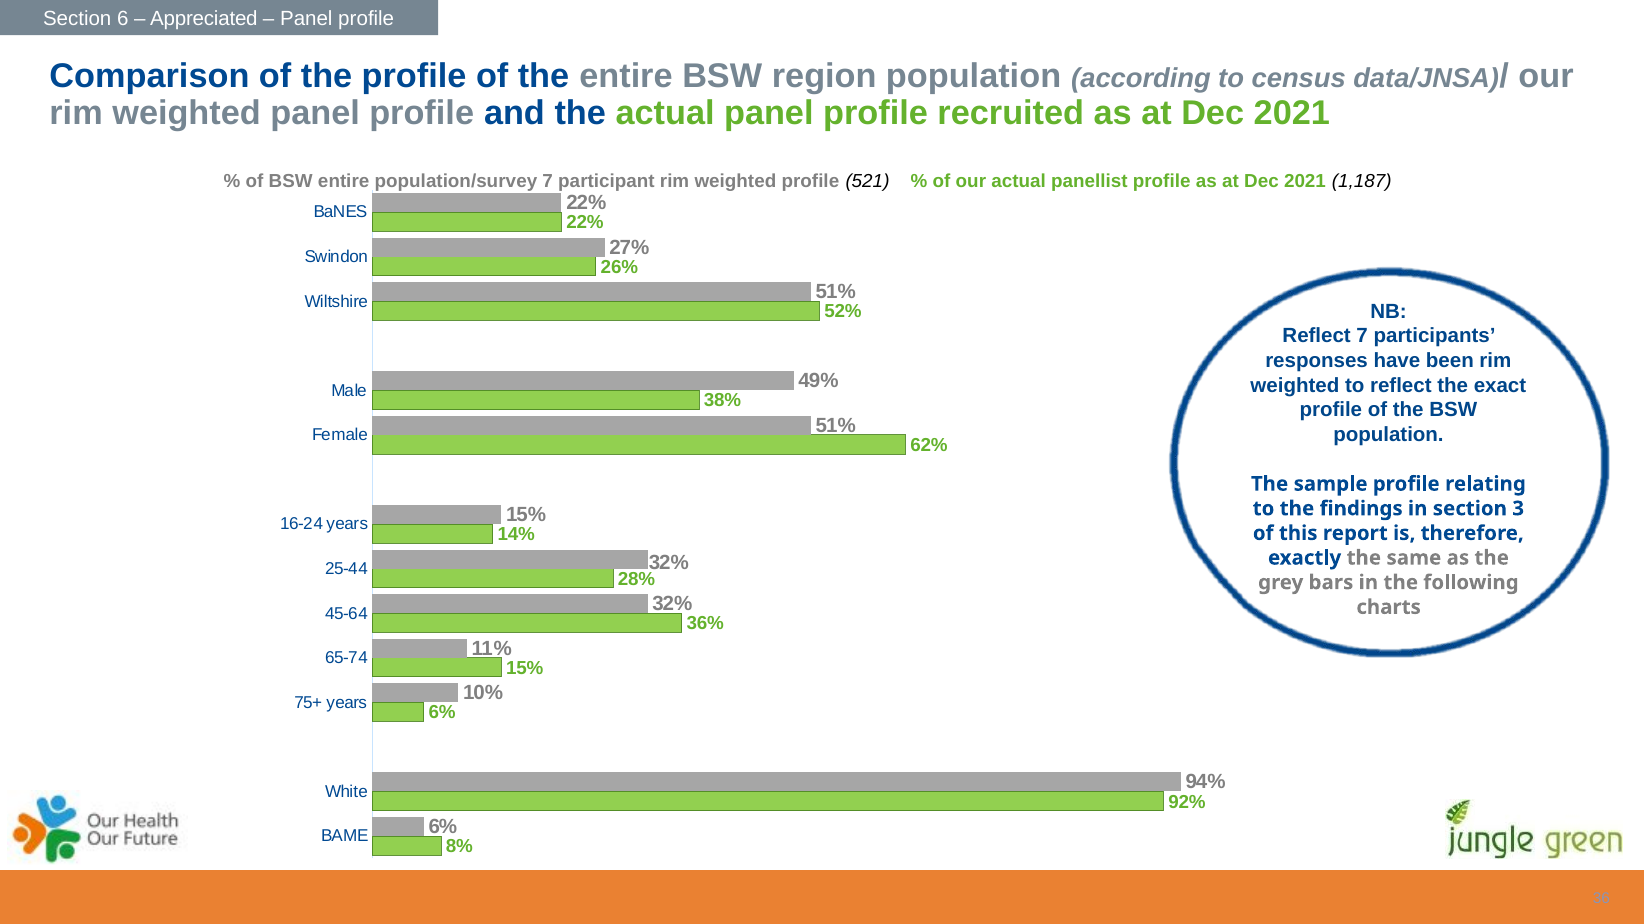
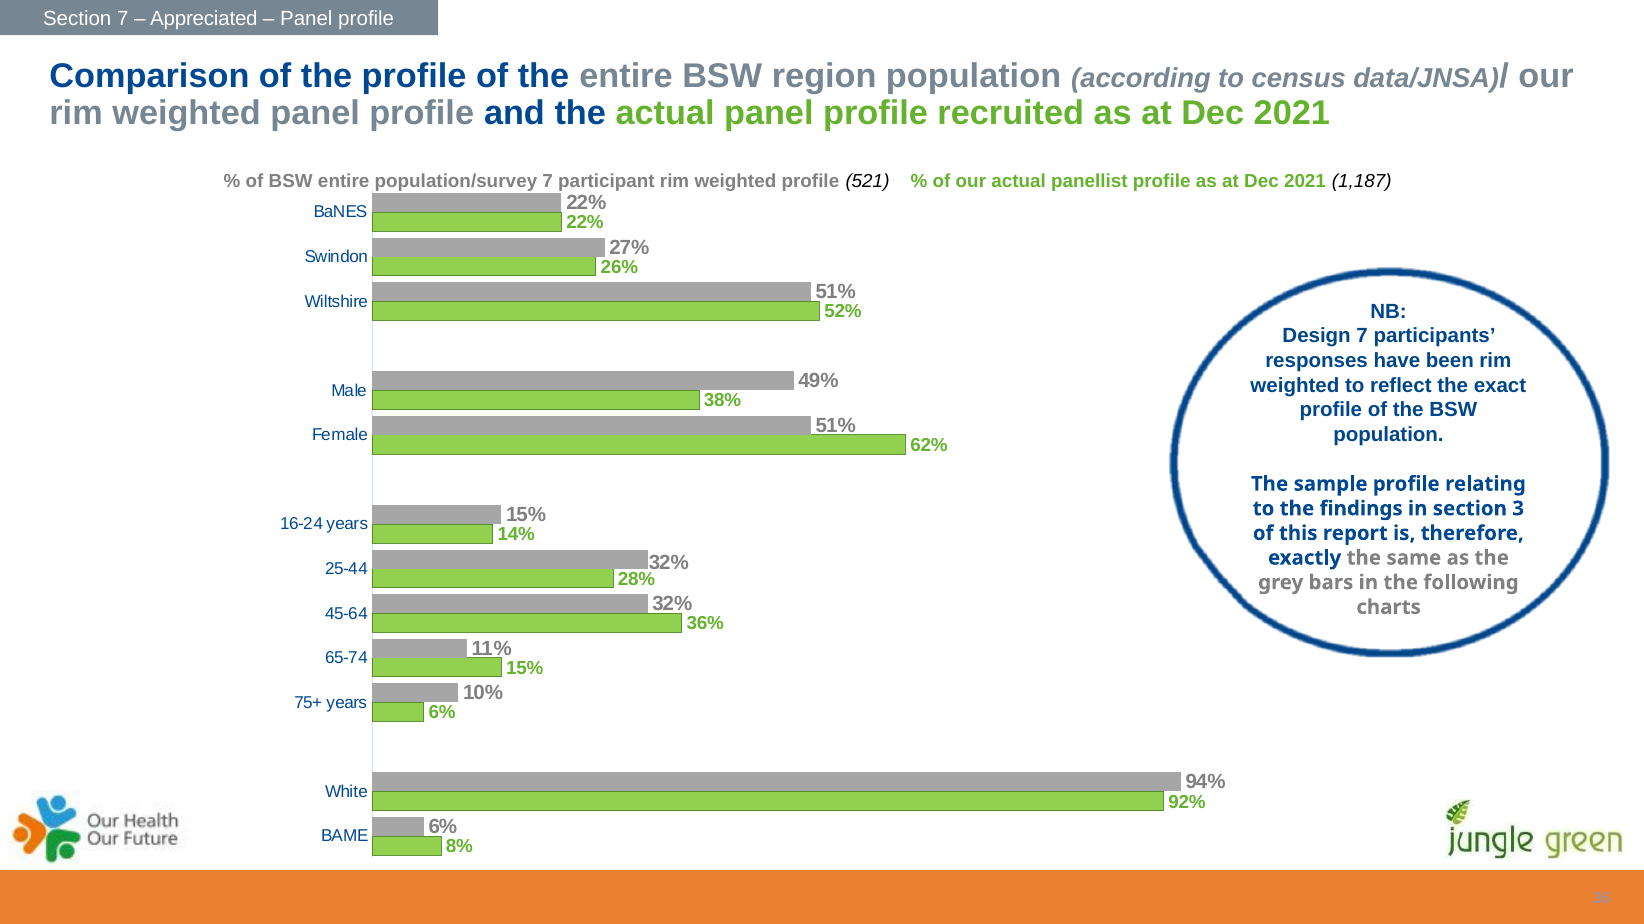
Section 6: 6 -> 7 (123, 19)
Reflect: Reflect -> Design (1317, 336)
